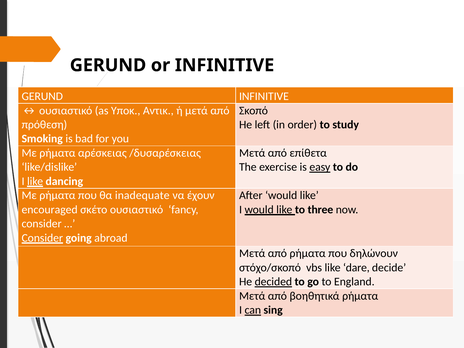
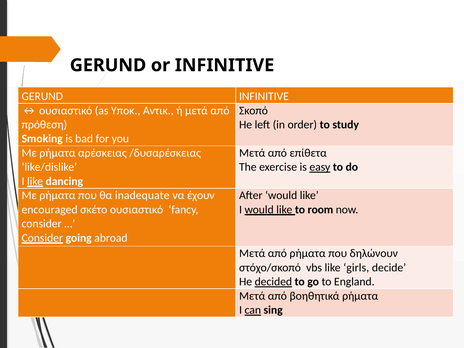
three: three -> room (320, 210)
dare: dare -> girls (356, 268)
